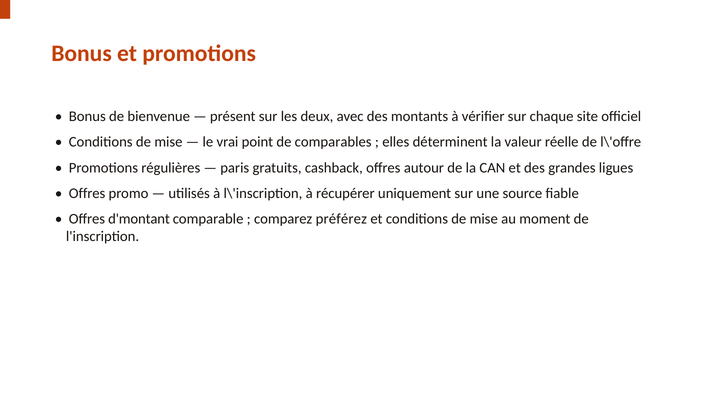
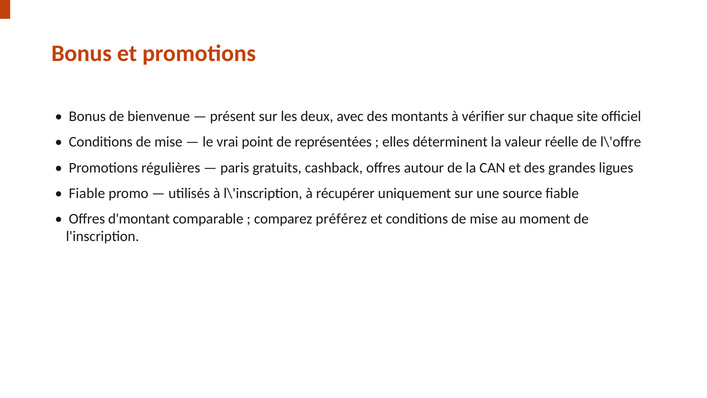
comparables: comparables -> représentées (333, 142)
Offres: Offres -> Fiable (87, 193)
